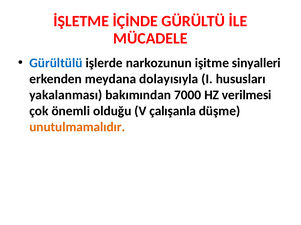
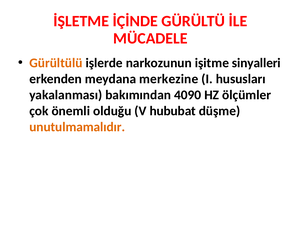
Gürültülü colour: blue -> orange (56, 63)
dolayısıyla: dolayısıyla -> merkezine (169, 79)
7000: 7000 -> 4090 (188, 95)
verilmesi: verilmesi -> ölçümler (247, 95)
çalışanla: çalışanla -> hububat (173, 111)
